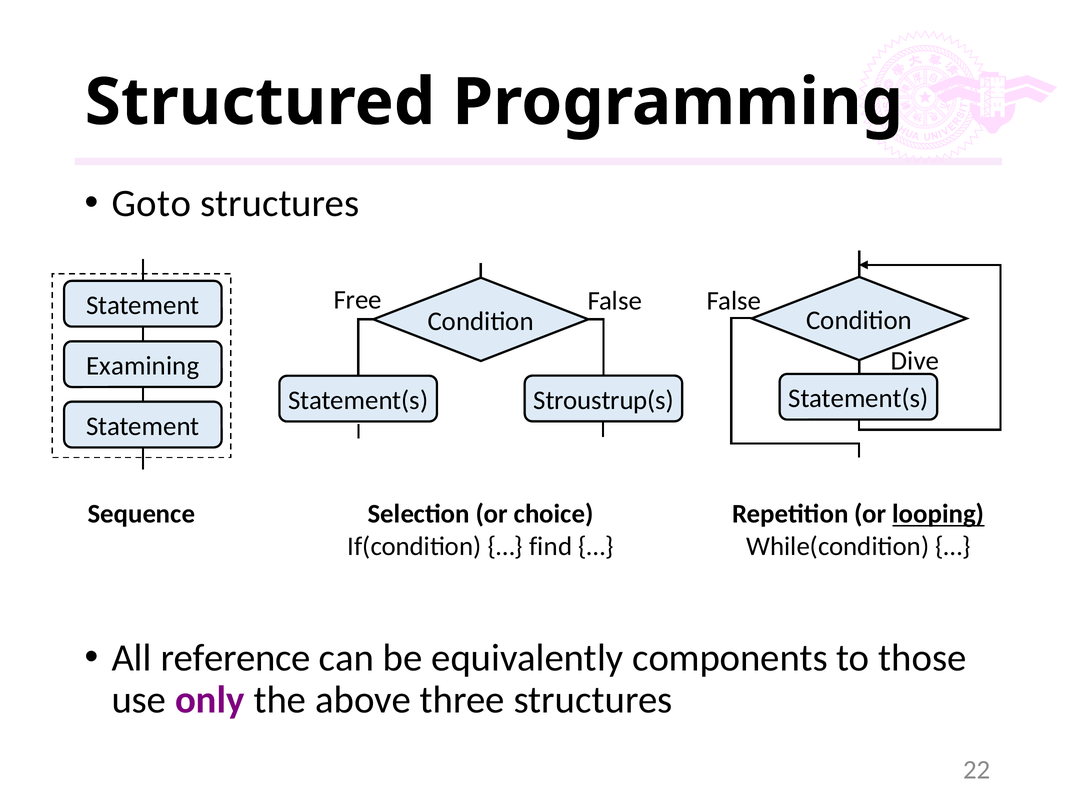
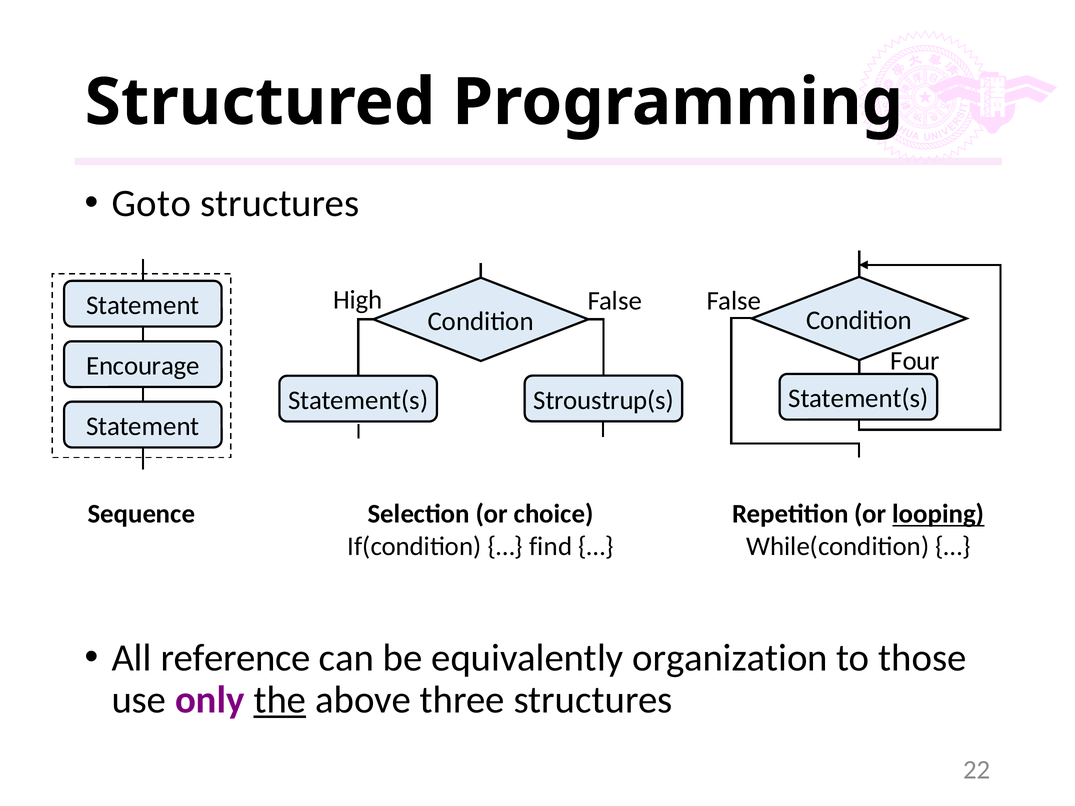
Free: Free -> High (358, 300)
Dive: Dive -> Four (915, 361)
Examining: Examining -> Encourage (143, 366)
components: components -> organization (730, 658)
the underline: none -> present (280, 700)
